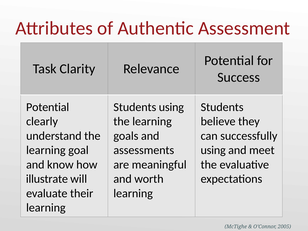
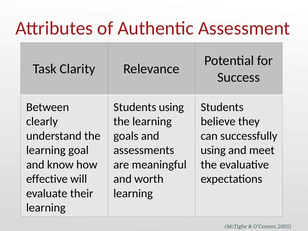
Potential: Potential -> Between (48, 107)
illustrate: illustrate -> effective (47, 179)
